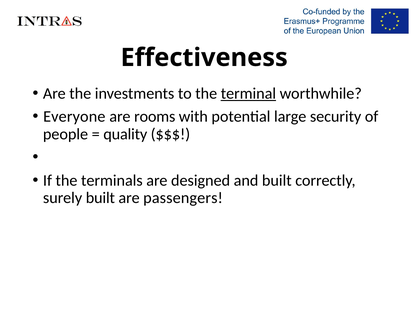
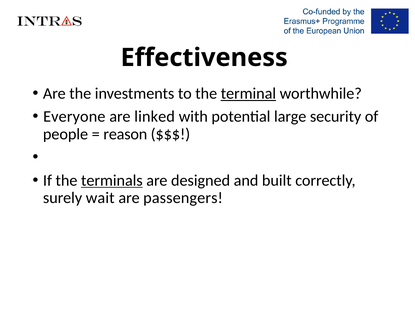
rooms: rooms -> linked (155, 117)
quality: quality -> reason (125, 134)
terminals underline: none -> present (112, 181)
surely built: built -> wait (100, 198)
